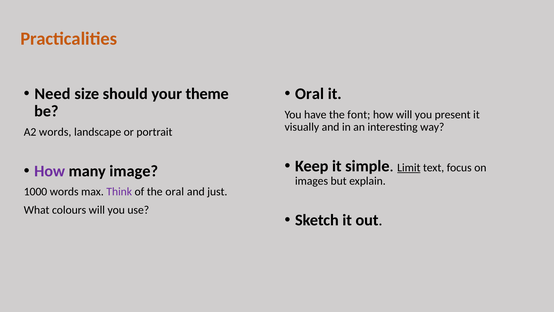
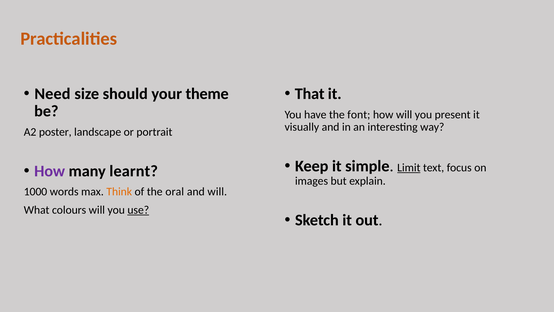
Oral: Oral -> That (310, 94)
A2 words: words -> poster (55, 132)
image: image -> learnt (134, 171)
Think colour: purple -> orange (119, 192)
and just: just -> will (217, 192)
use underline: none -> present (138, 210)
